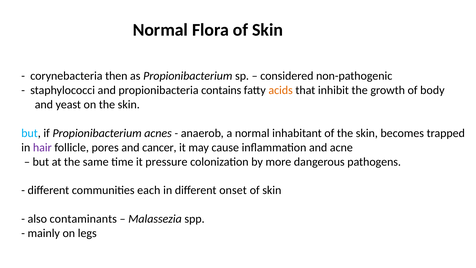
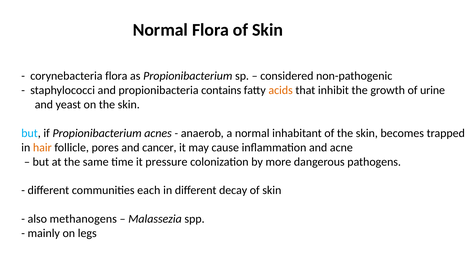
corynebacteria then: then -> flora (116, 76)
body: body -> urine (433, 90)
hair colour: purple -> orange (42, 147)
onset: onset -> decay (233, 190)
contaminants: contaminants -> methanogens (83, 219)
